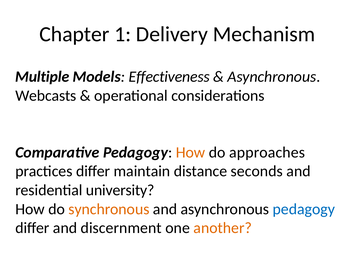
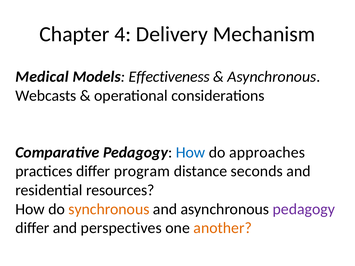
1: 1 -> 4 (123, 34)
Multiple: Multiple -> Medical (42, 77)
How colour: orange -> blue (191, 152)
maintain: maintain -> program (142, 171)
university: university -> resources (120, 190)
pedagogy colour: blue -> purple (304, 209)
discernment: discernment -> perspectives (121, 228)
